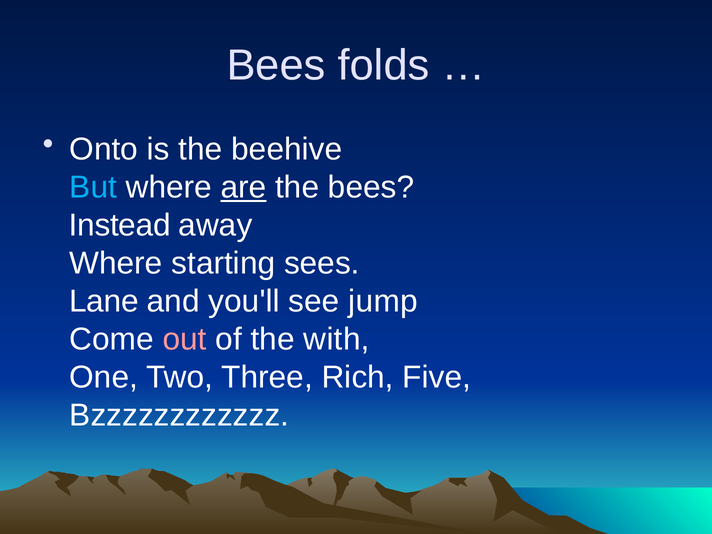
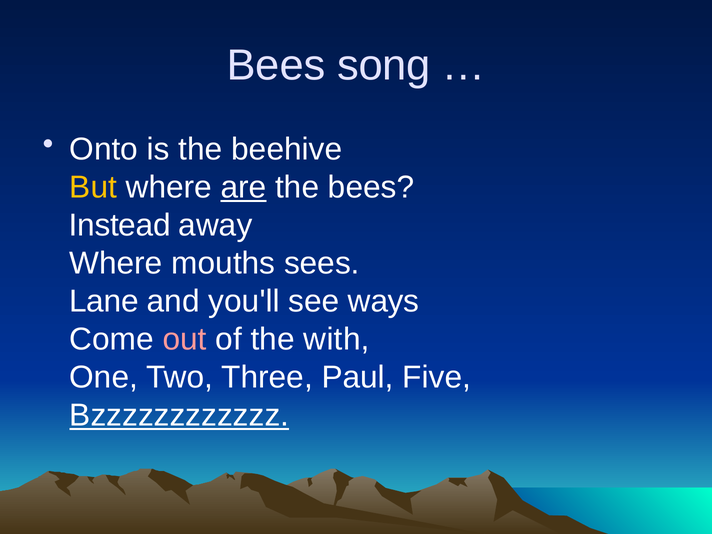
folds: folds -> song (384, 65)
But colour: light blue -> yellow (93, 187)
starting: starting -> mouths (223, 263)
jump: jump -> ways (384, 301)
Rich: Rich -> Paul (358, 377)
Bzzzzzzzzzzzz underline: none -> present (179, 415)
